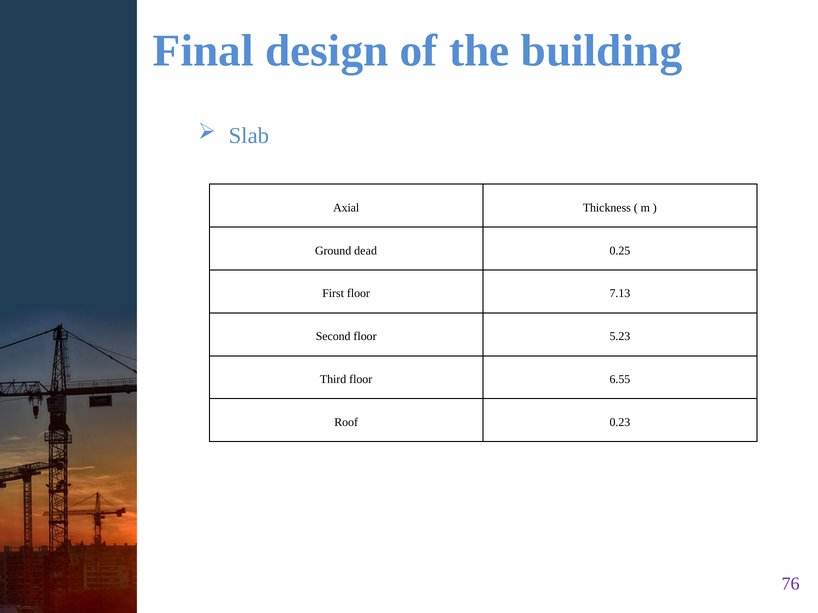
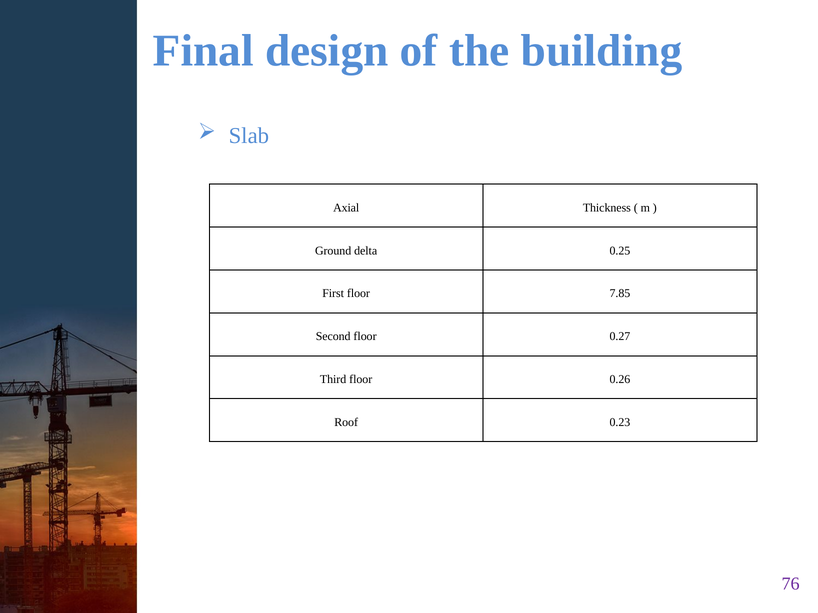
dead: dead -> delta (366, 251)
7.13: 7.13 -> 7.85 (620, 294)
5.23: 5.23 -> 0.27 (620, 337)
6.55: 6.55 -> 0.26 (620, 380)
